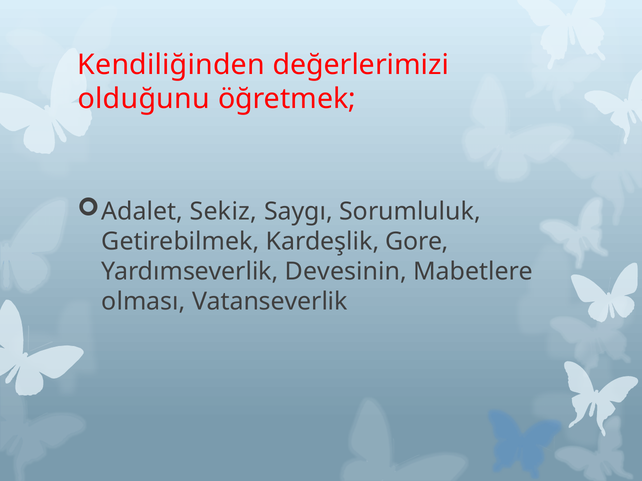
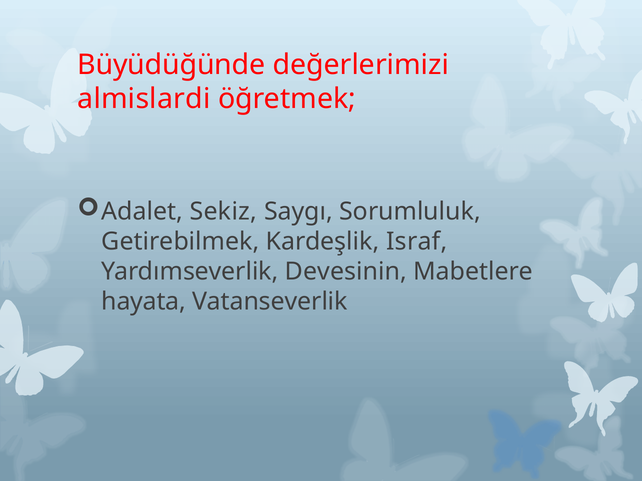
Kendiliğinden: Kendiliğinden -> Büyüdüğünde (171, 65)
olduğunu: olduğunu -> almislardi (144, 99)
Gore: Gore -> Israf (417, 242)
olması: olması -> hayata (144, 302)
